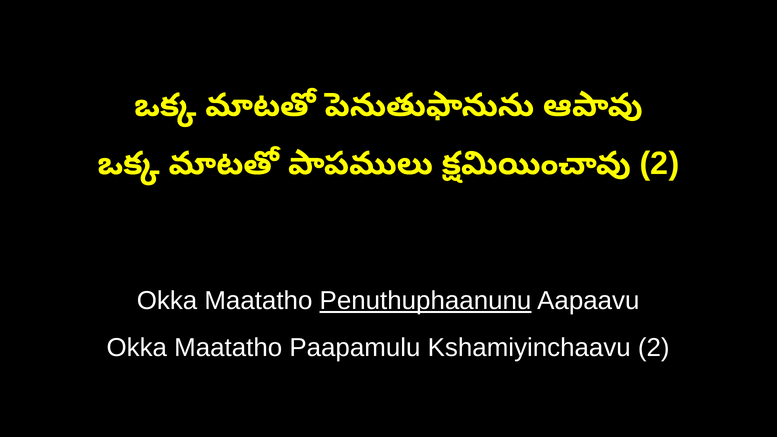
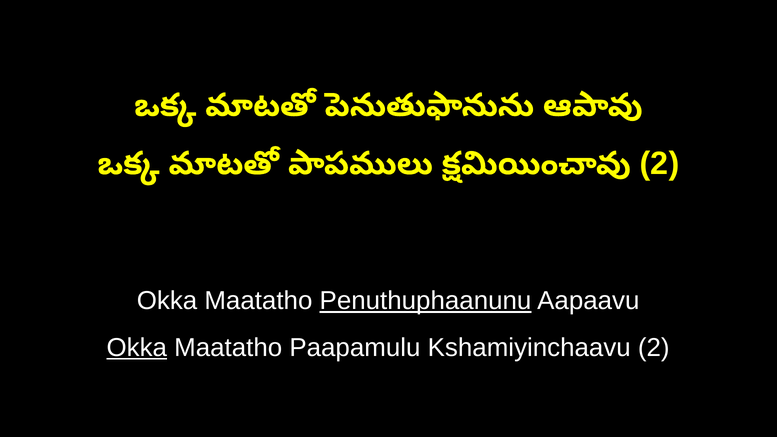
Okka underline: none -> present (137, 348)
